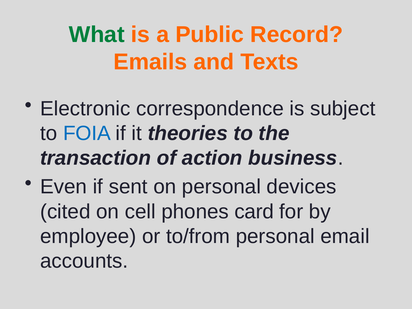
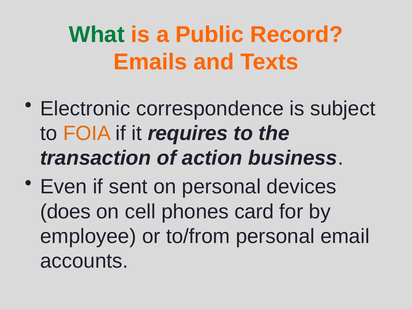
FOIA colour: blue -> orange (87, 133)
theories: theories -> requires (188, 133)
cited: cited -> does (65, 212)
